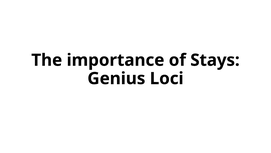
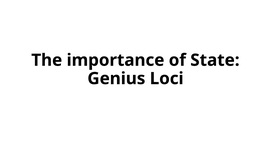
Stays: Stays -> State (215, 60)
